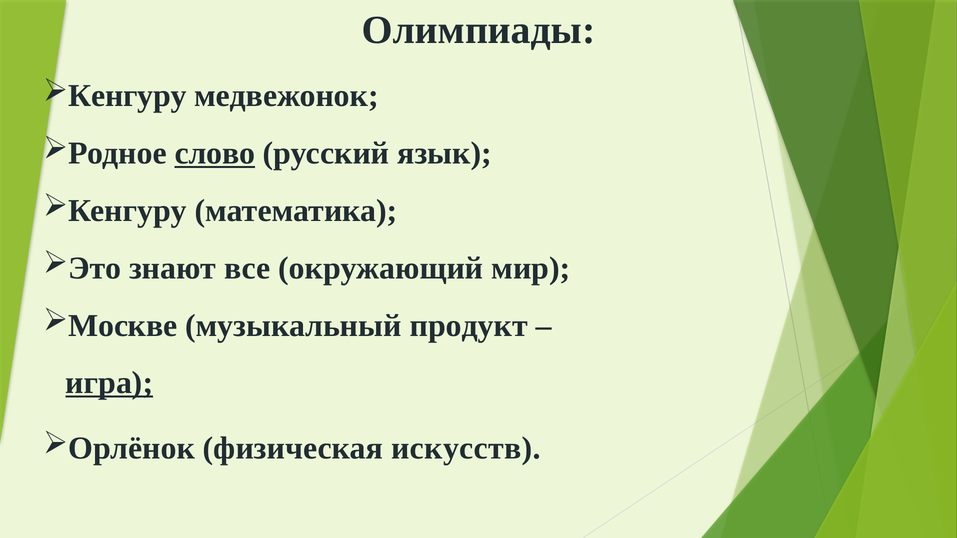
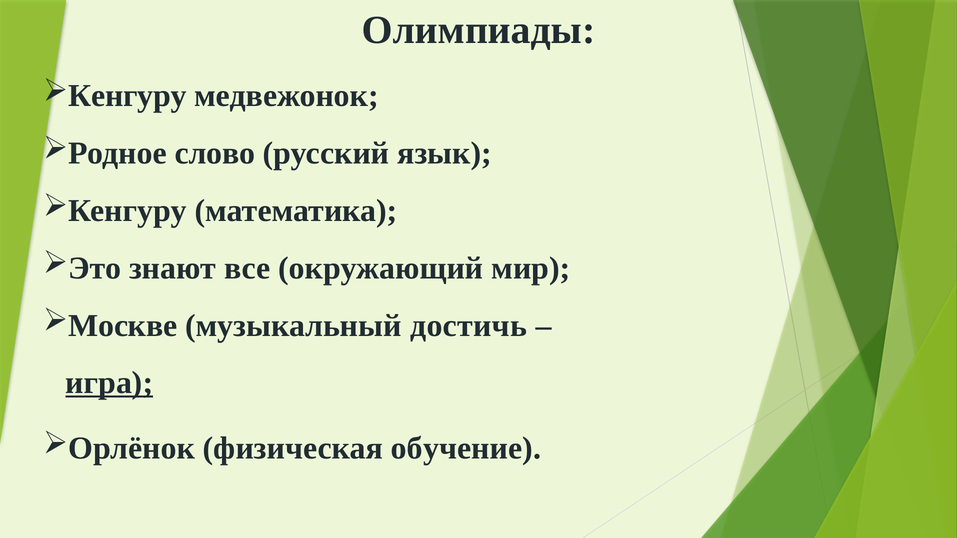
слово underline: present -> none (215, 153)
продукт: продукт -> достичь (469, 326)
искусств: искусств -> обучение (466, 448)
